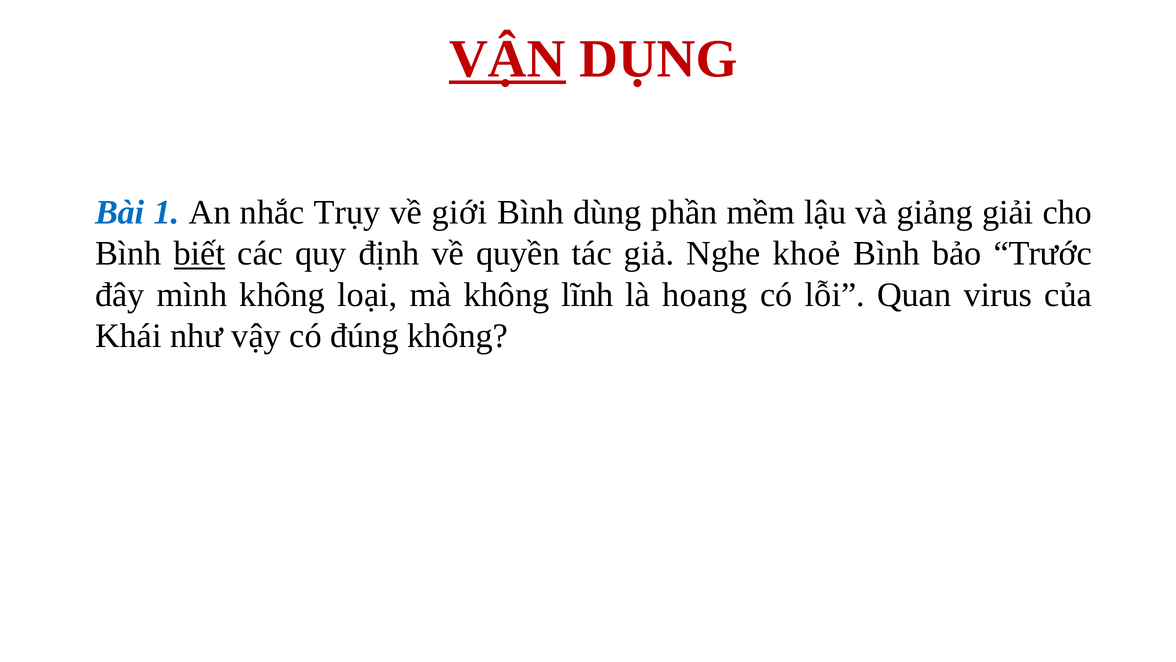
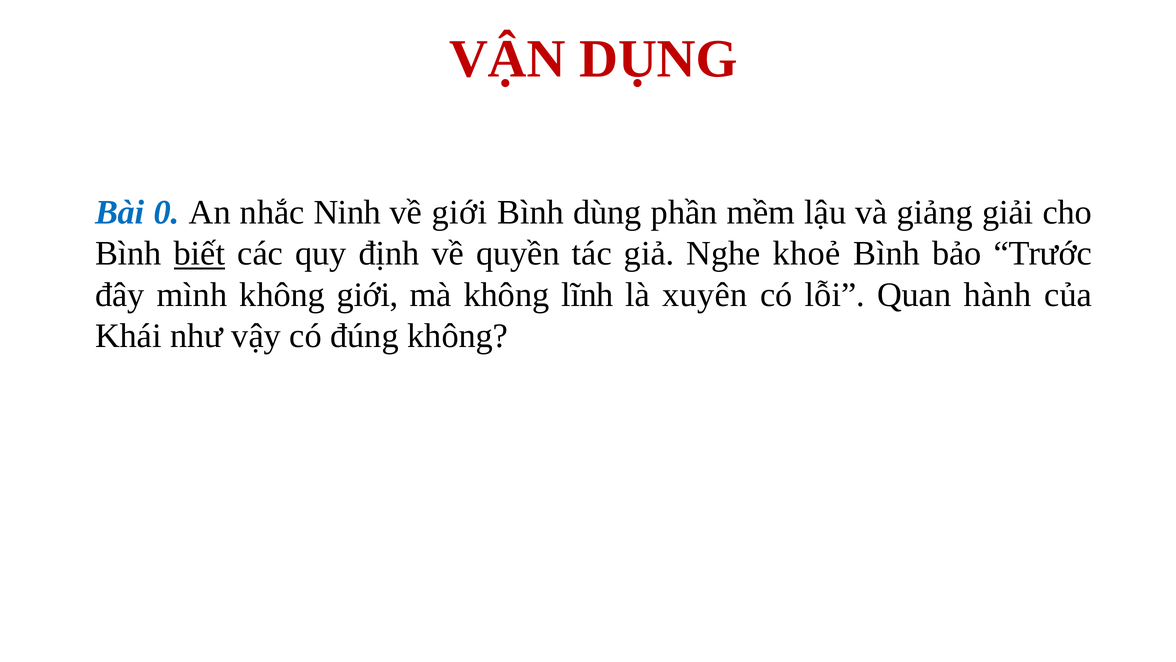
VẬN underline: present -> none (507, 59)
1: 1 -> 0 (167, 212)
Trụy: Trụy -> Ninh (347, 212)
không loại: loại -> giới (368, 295)
hoang: hoang -> xuyên (705, 295)
virus: virus -> hành (998, 295)
